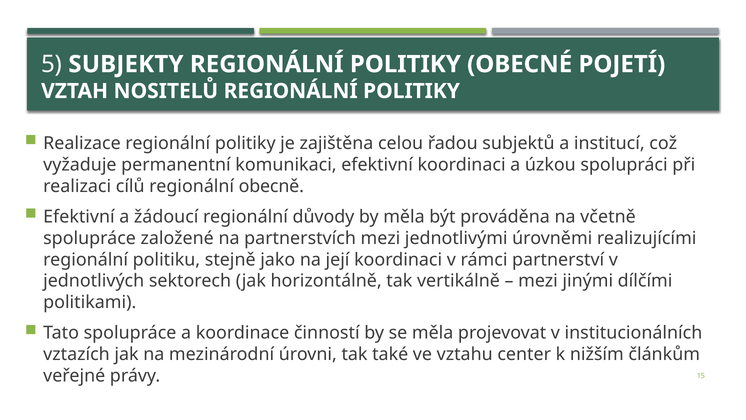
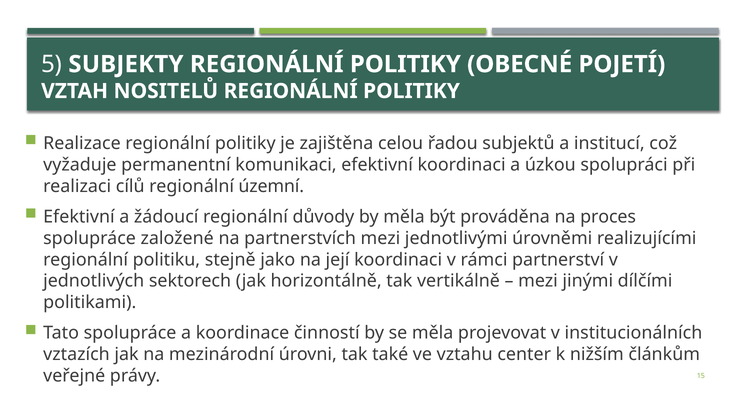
obecně: obecně -> územní (271, 186)
včetně: včetně -> proces (608, 217)
